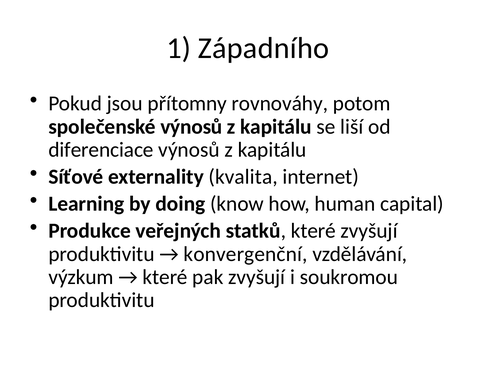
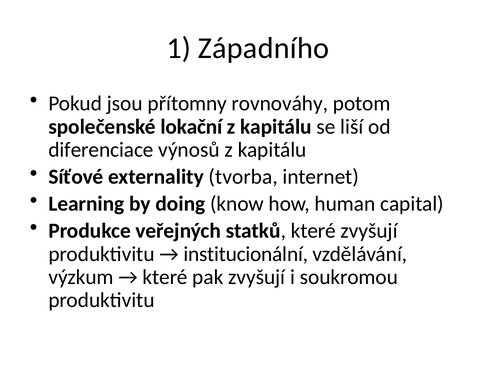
společenské výnosů: výnosů -> lokační (191, 127)
kvalita: kvalita -> tvorba (243, 177)
konvergenční: konvergenční -> institucionální (246, 254)
